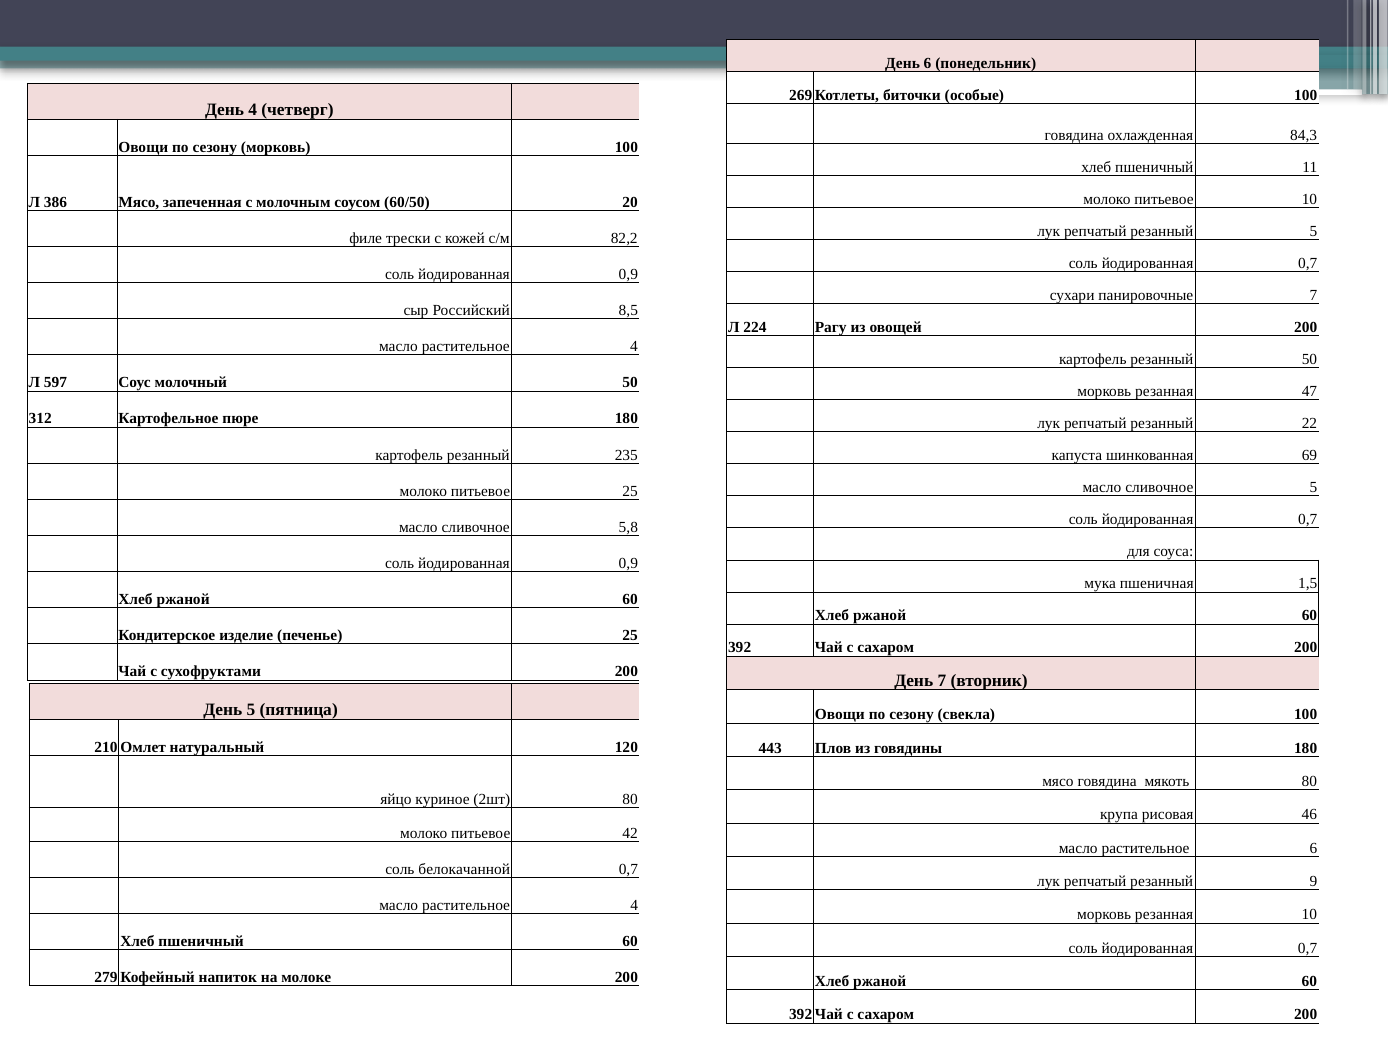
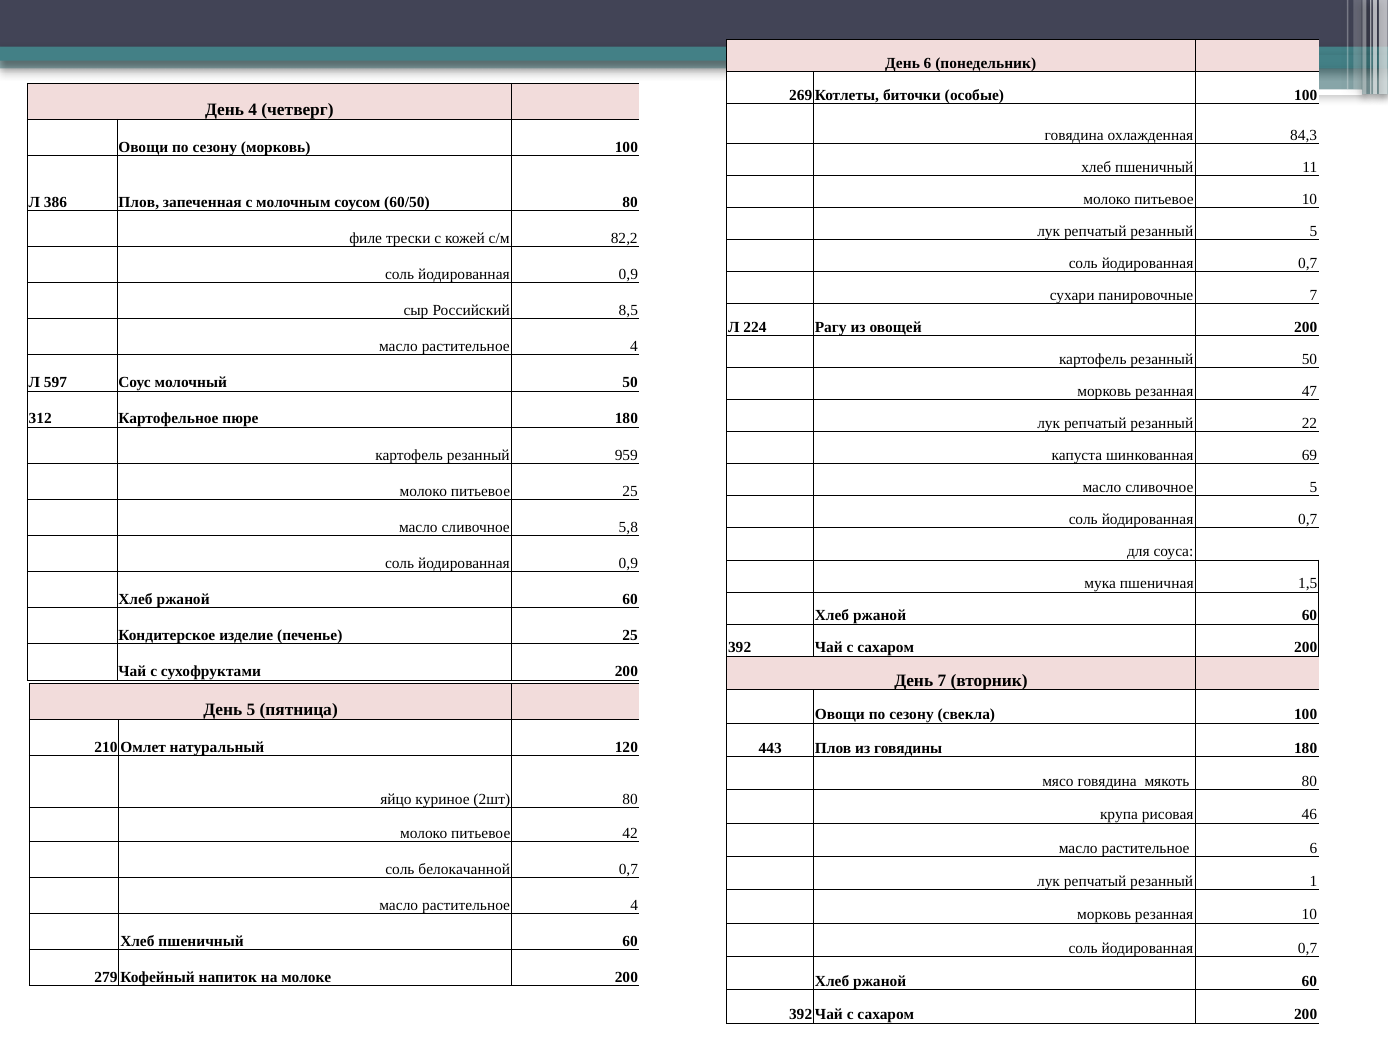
386 Мясо: Мясо -> Плов (139, 202)
60/50 20: 20 -> 80 (630, 202)
235: 235 -> 959 (626, 455)
9: 9 -> 1 (1313, 881)
